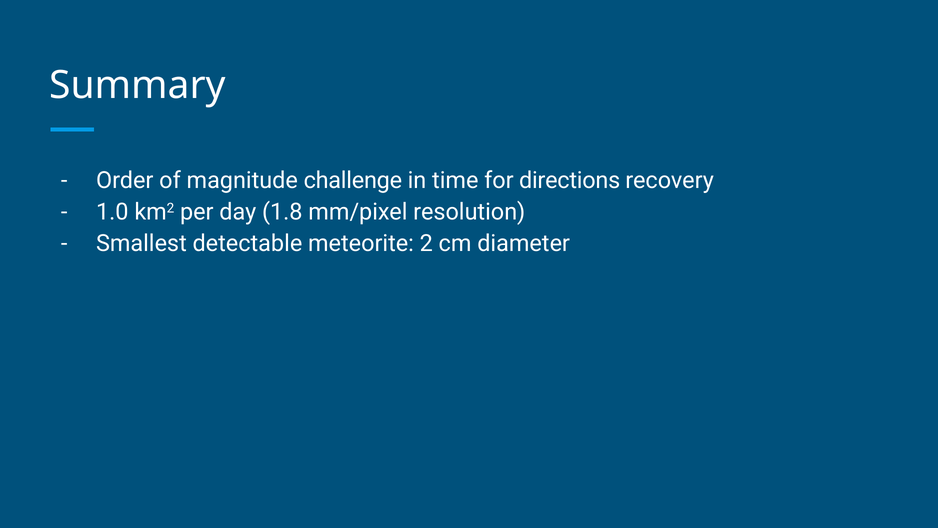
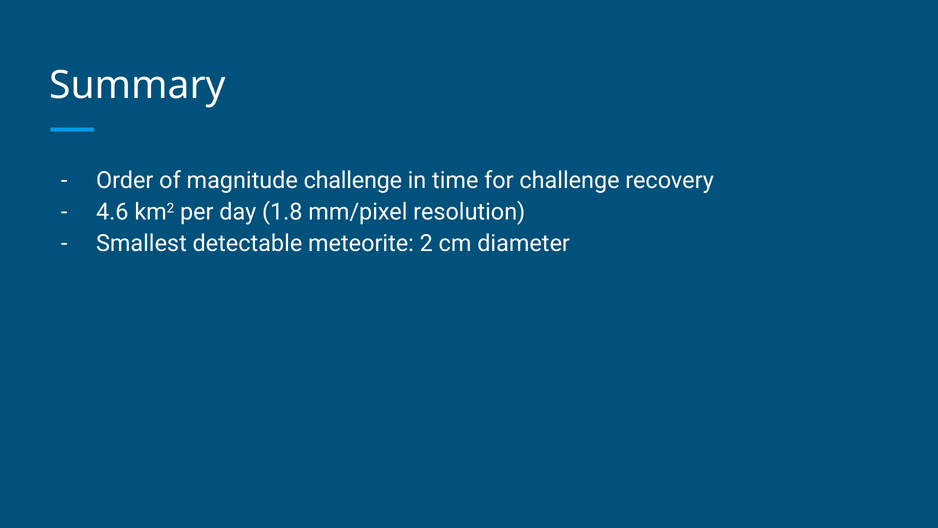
for directions: directions -> challenge (570, 180)
1.0: 1.0 -> 4.6 (112, 212)
